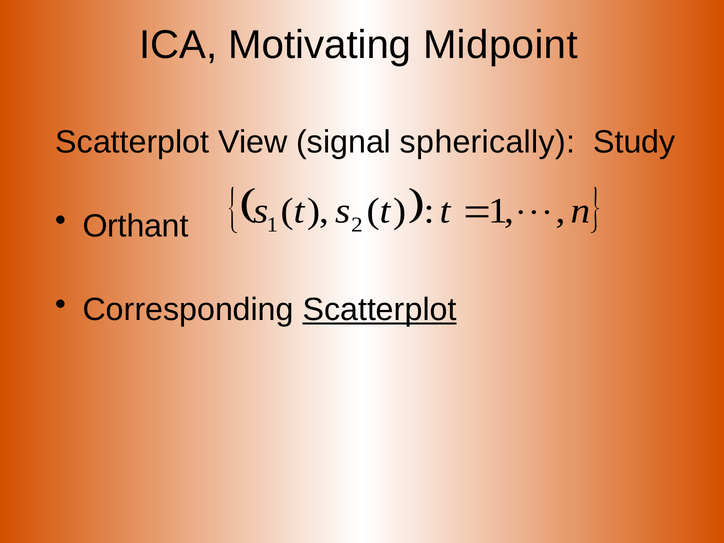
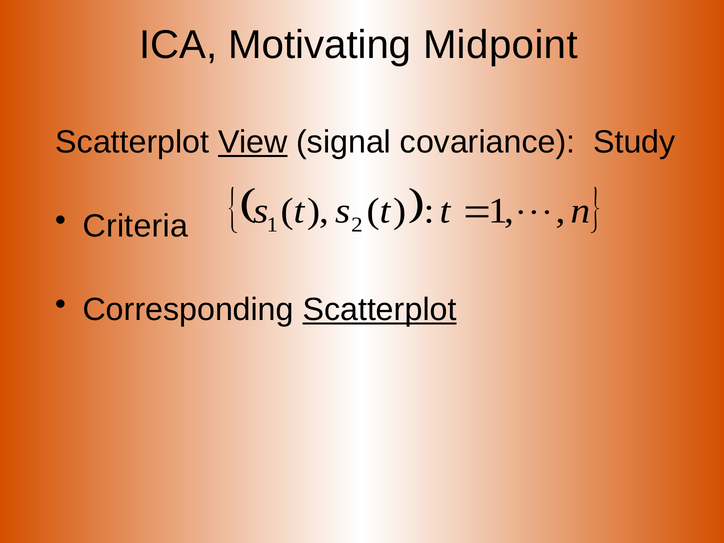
View underline: none -> present (253, 142)
spherically: spherically -> covariance (488, 142)
Orthant: Orthant -> Criteria (135, 226)
